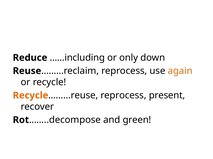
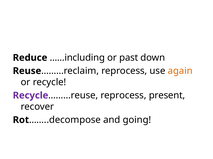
only: only -> past (129, 58)
Recycle colour: orange -> purple (31, 96)
green: green -> going (137, 120)
